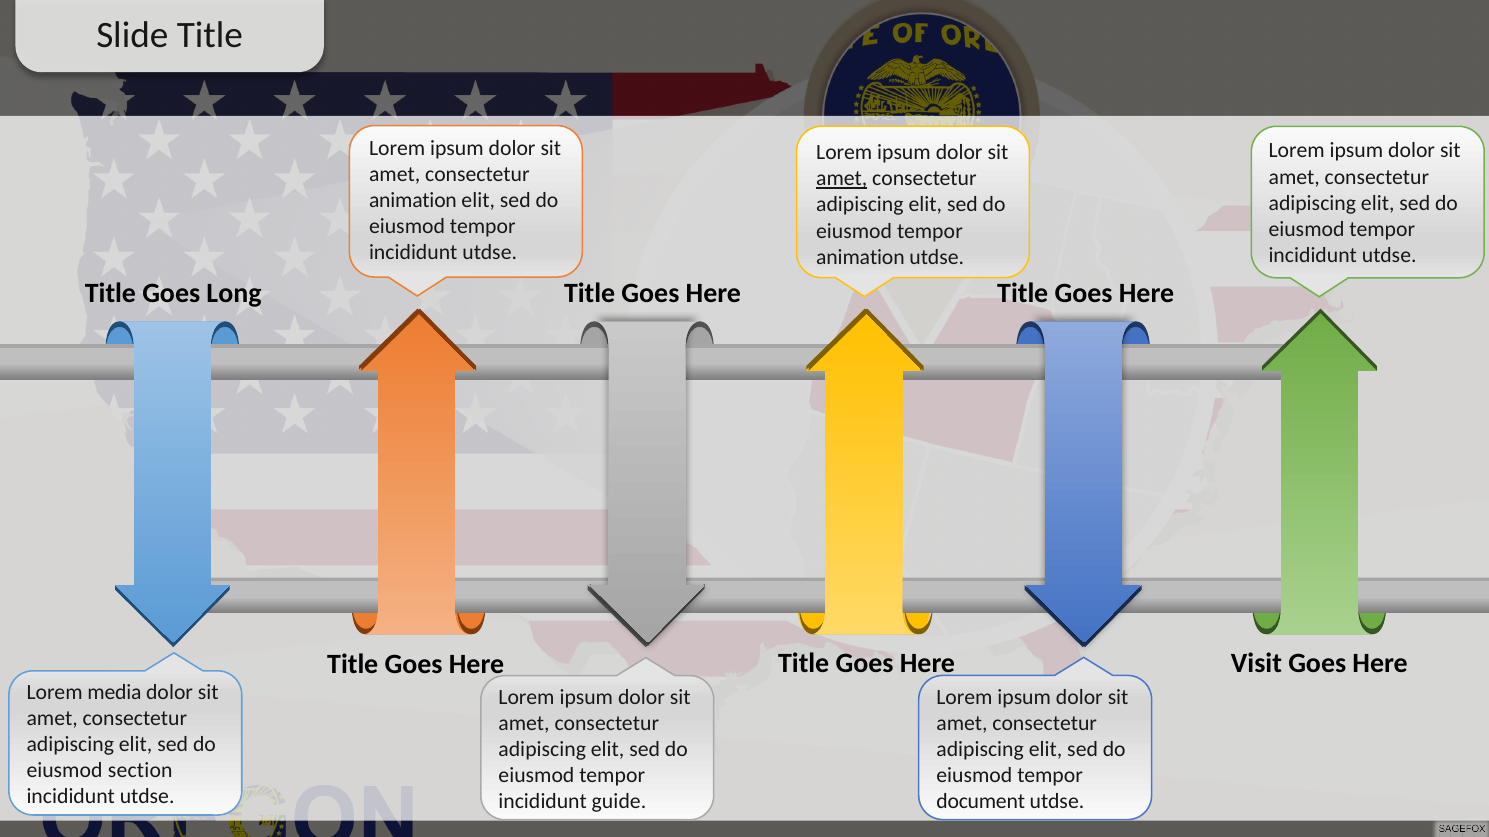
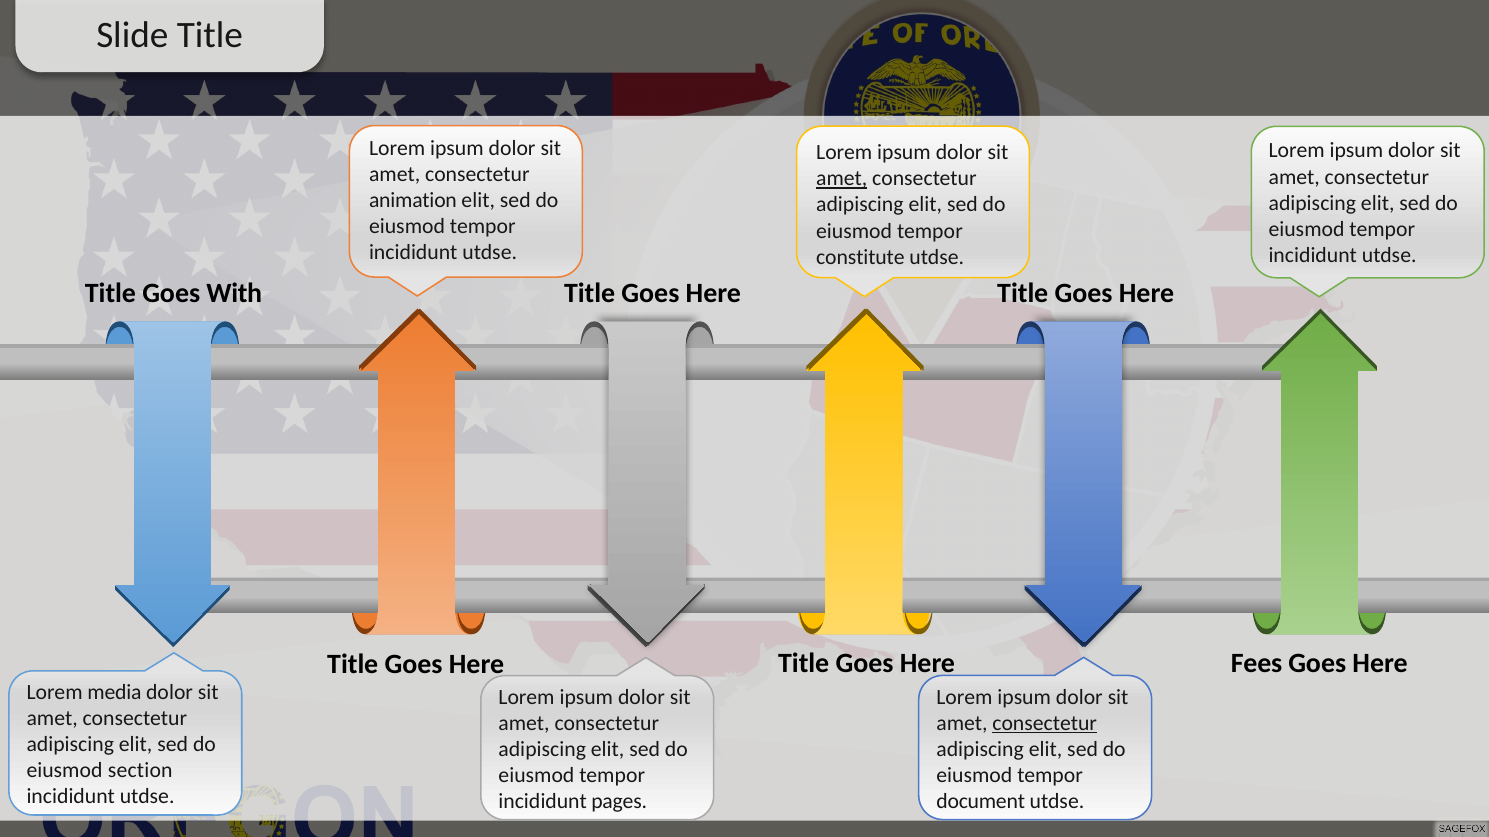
animation: animation -> constitute (860, 257)
Long: Long -> With (234, 293)
Visit: Visit -> Fees (1257, 664)
consectetur underline: none -> present (1045, 723)
guide: guide -> pages (619, 802)
